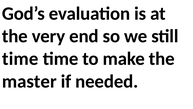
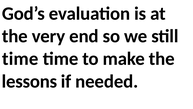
master: master -> lessons (29, 81)
